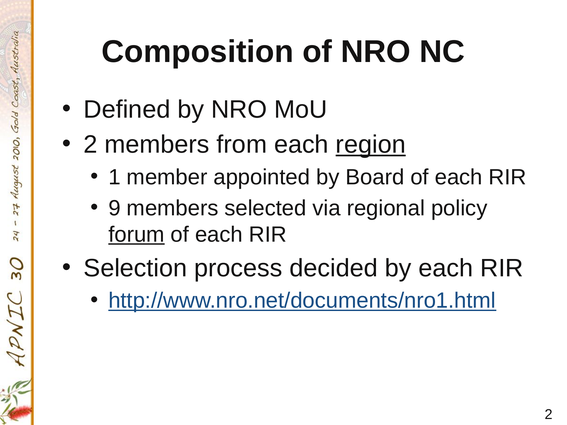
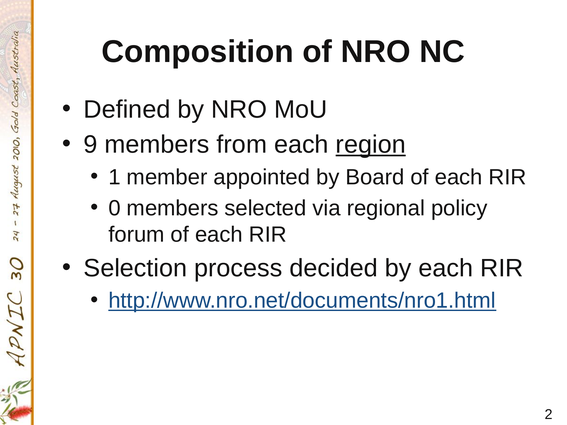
2: 2 -> 9 (91, 145)
9: 9 -> 0 (114, 208)
forum underline: present -> none (136, 235)
